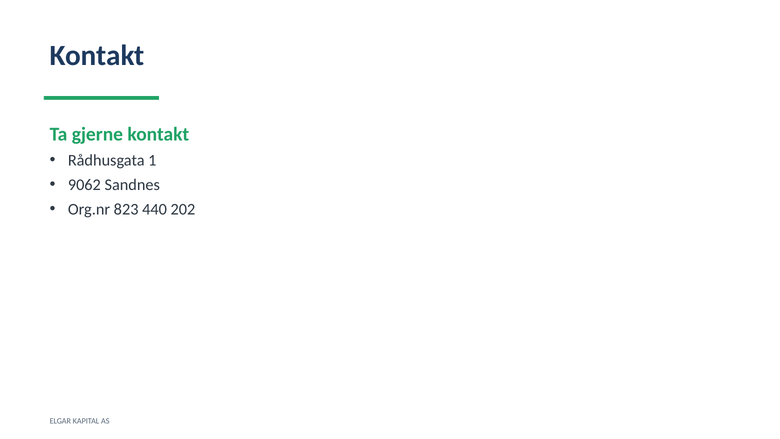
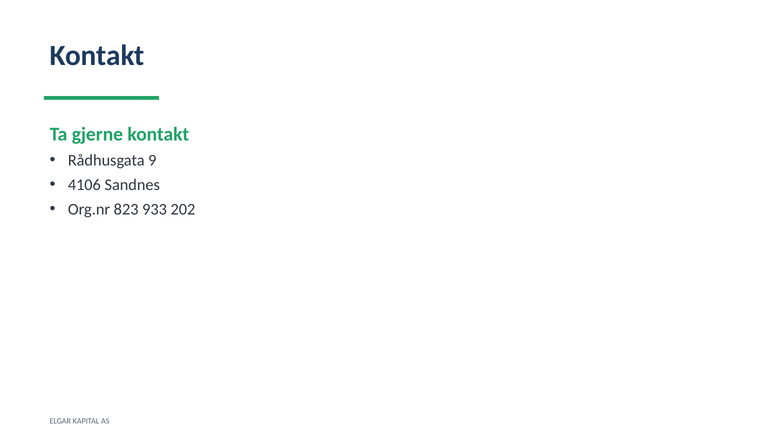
1: 1 -> 9 (152, 160)
9062: 9062 -> 4106 (84, 185)
440: 440 -> 933 (155, 209)
